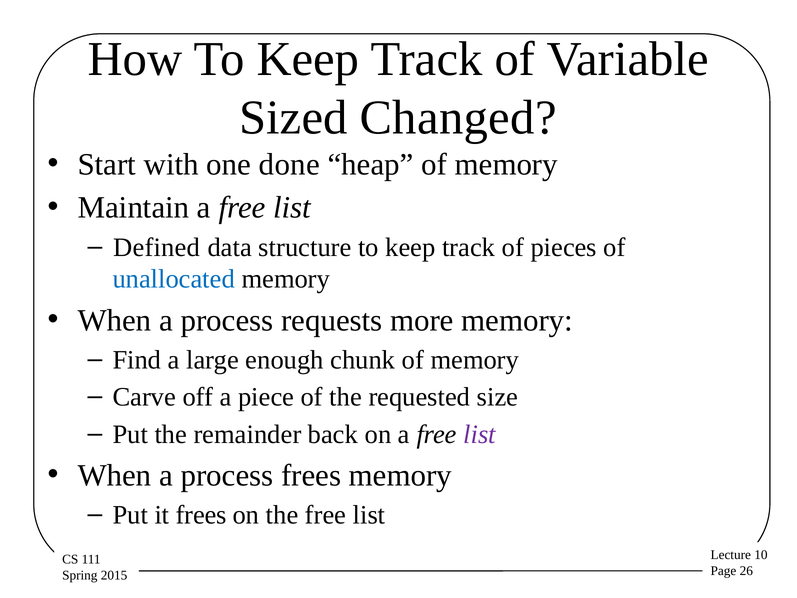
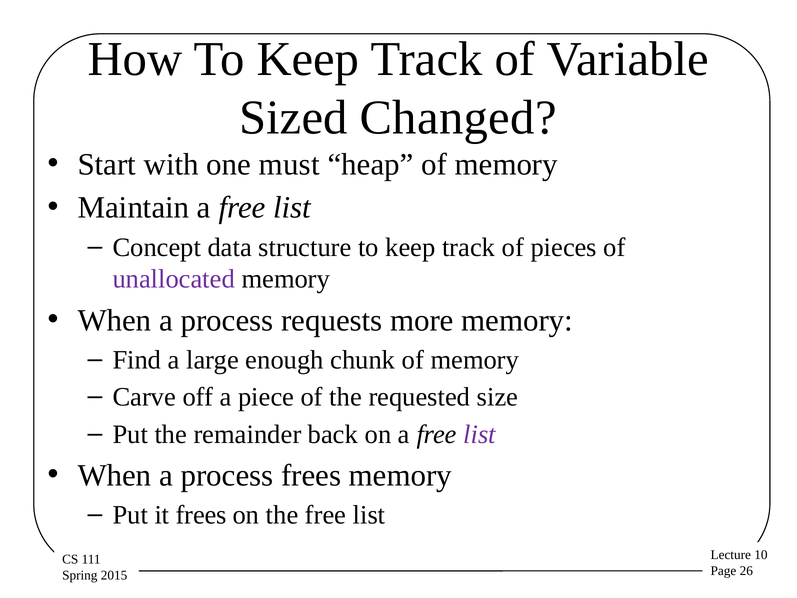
done: done -> must (289, 164)
Defined: Defined -> Concept (157, 247)
unallocated colour: blue -> purple (174, 279)
